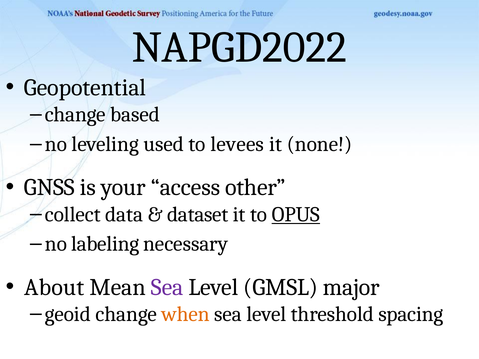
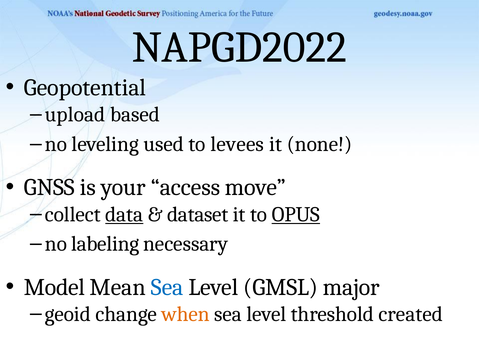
change: change -> upload (75, 115)
other: other -> move (255, 188)
data underline: none -> present (124, 214)
About: About -> Model (54, 287)
Sea colour: purple -> blue (167, 287)
spacing: spacing -> created (411, 314)
